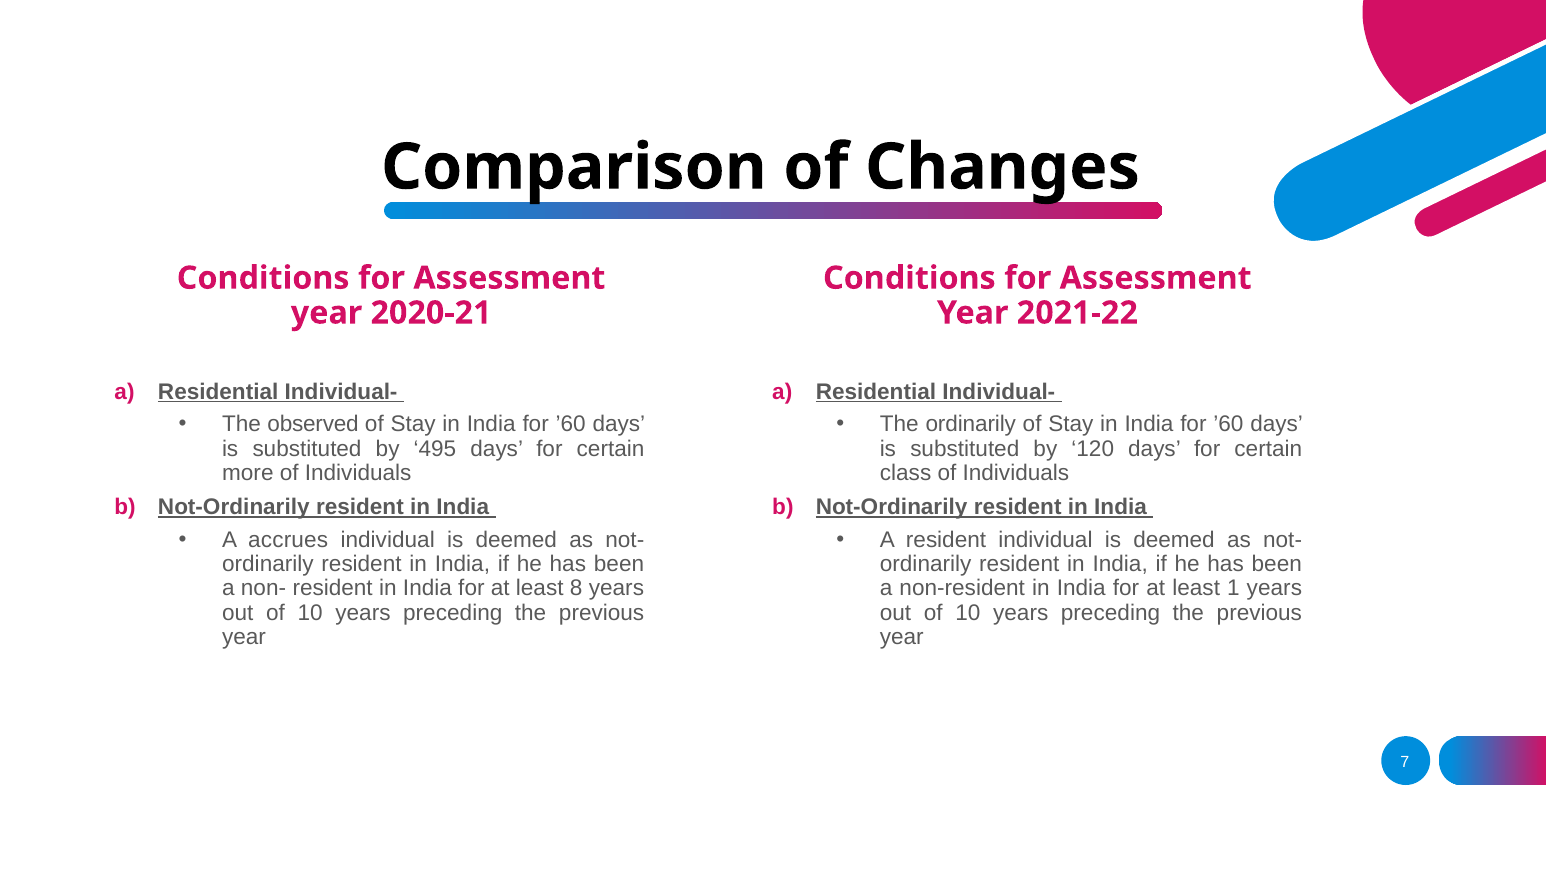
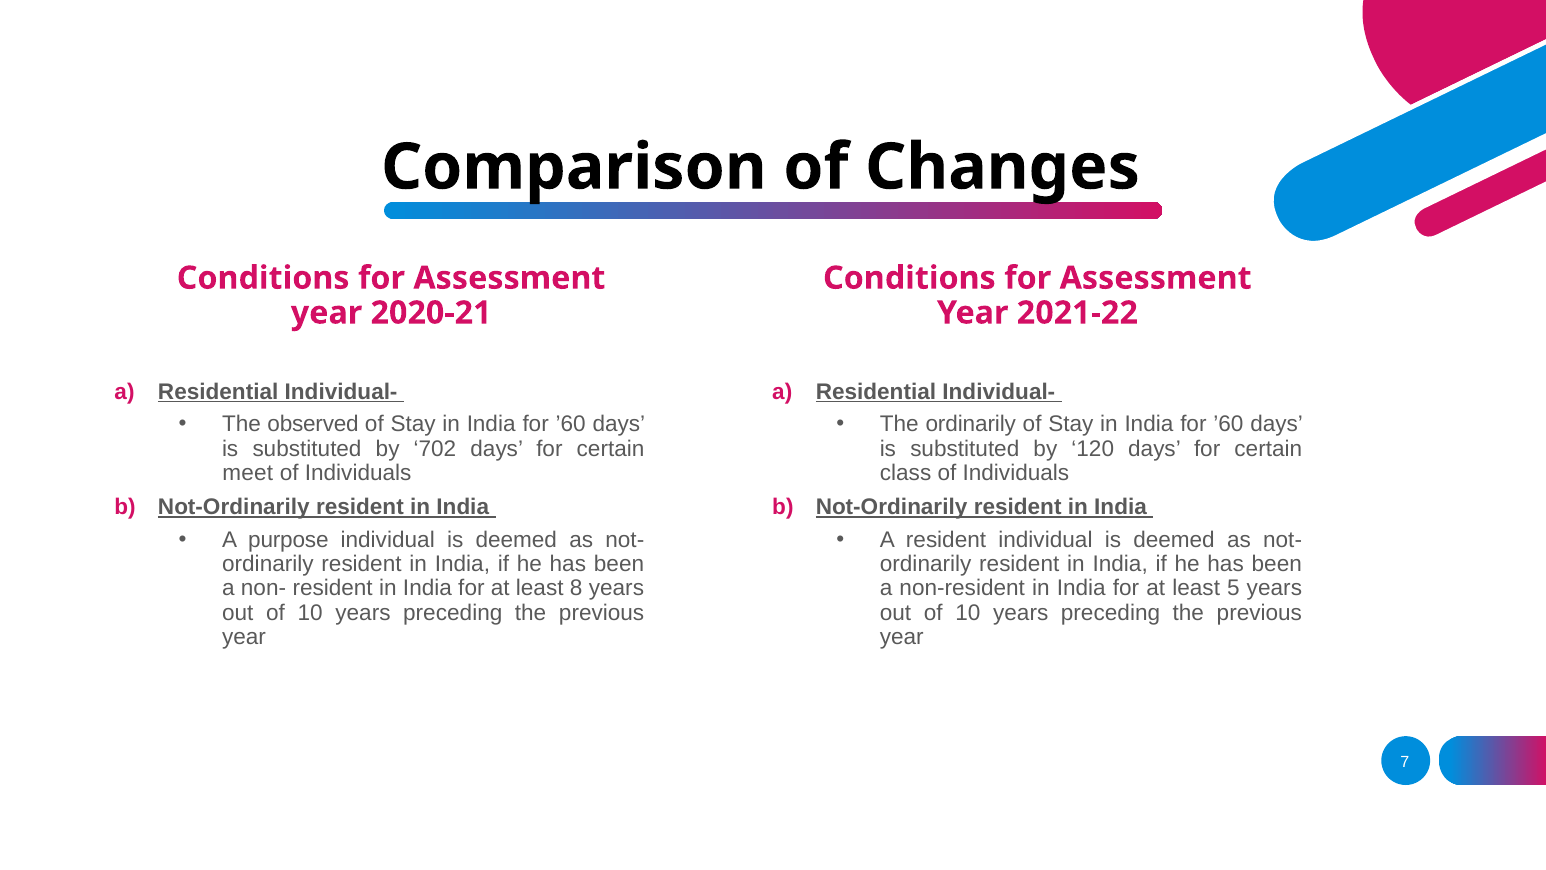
495: 495 -> 702 (435, 448)
more: more -> meet (248, 473)
accrues: accrues -> purpose (288, 539)
1: 1 -> 5 (1234, 588)
